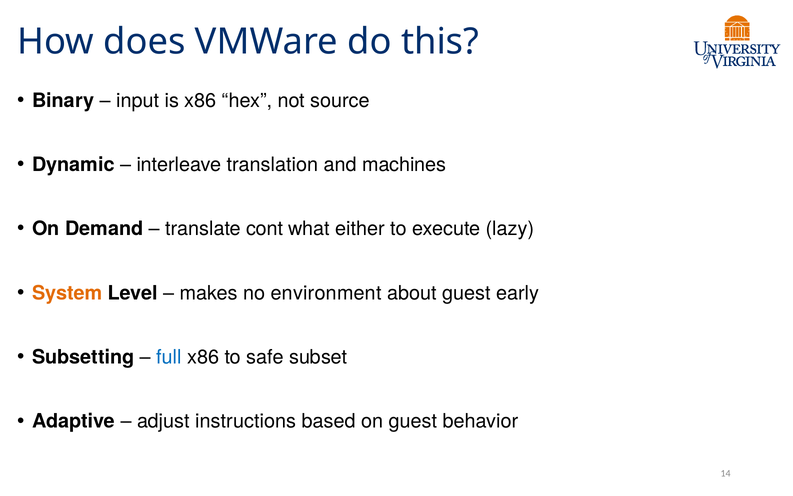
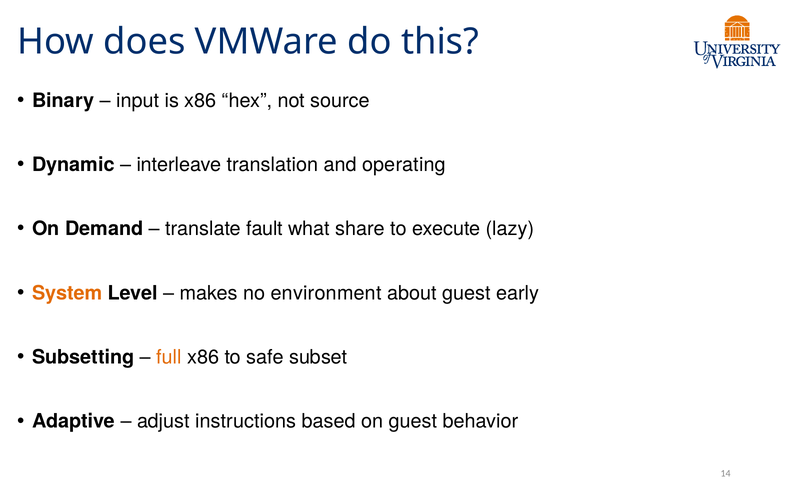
machines: machines -> operating (404, 165)
cont: cont -> fault (265, 229)
either: either -> share (360, 229)
full colour: blue -> orange (169, 357)
